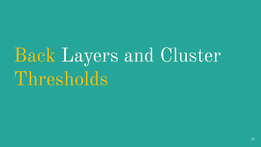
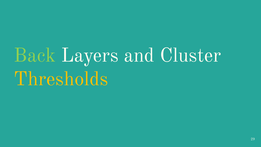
Back colour: yellow -> light green (35, 55)
